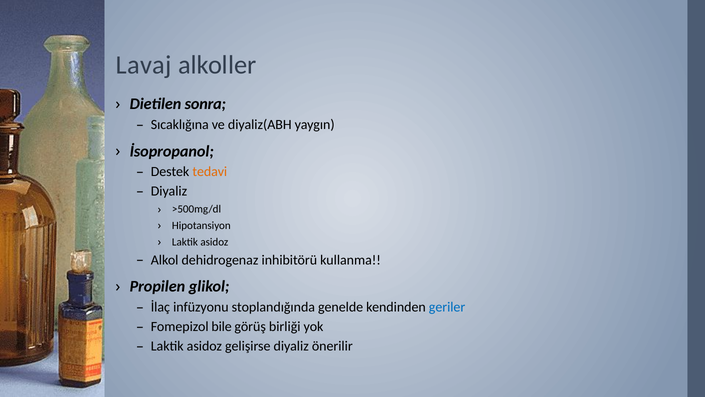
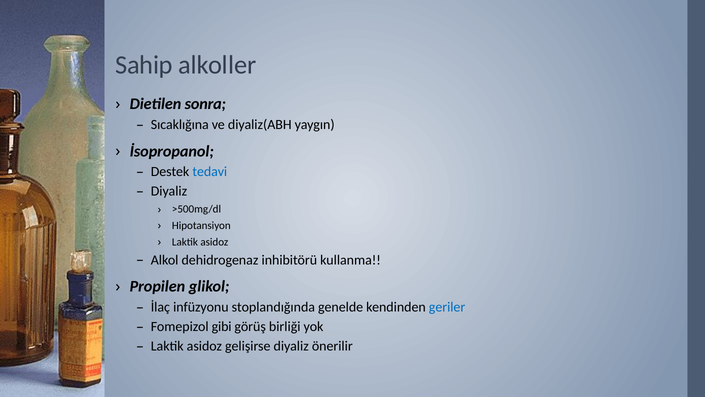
Lavaj: Lavaj -> Sahip (144, 65)
tedavi colour: orange -> blue (210, 172)
bile: bile -> gibi (222, 326)
